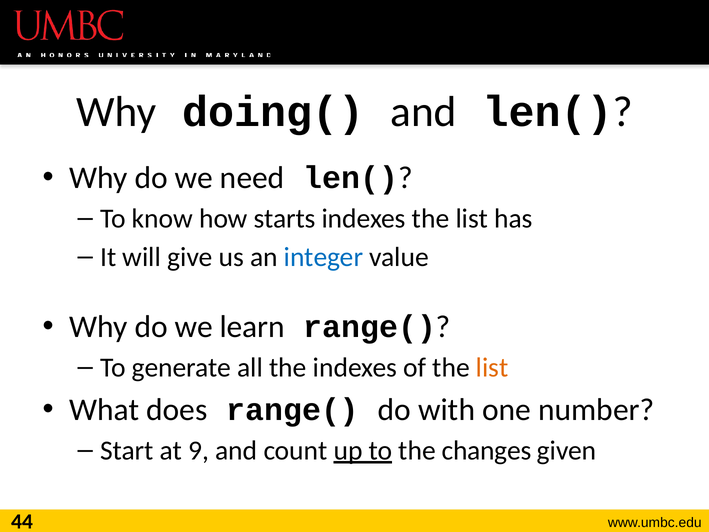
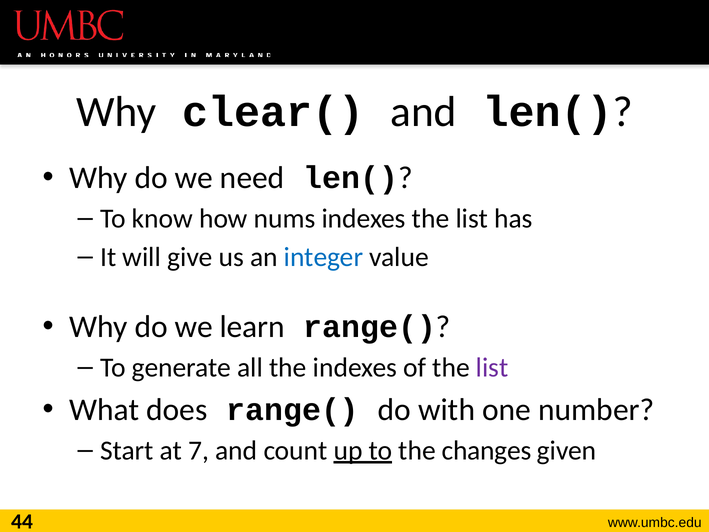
doing(: doing( -> clear( (273, 112)
starts: starts -> nums (285, 219)
list colour: orange -> purple (492, 368)
9: 9 -> 7 (199, 450)
